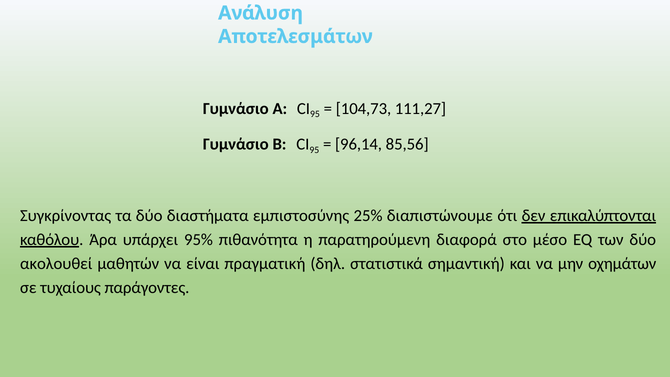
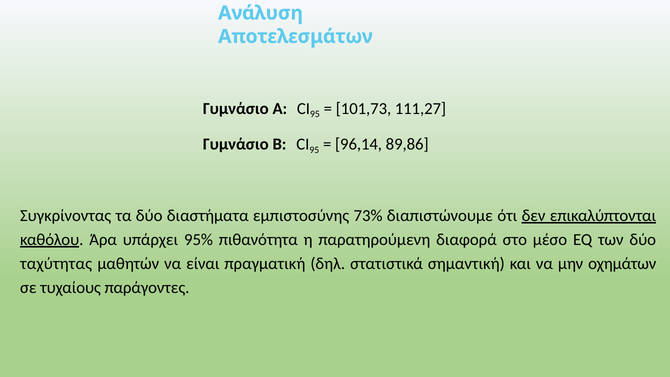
104,73: 104,73 -> 101,73 (364, 109)
85,56: 85,56 -> 89,86 (407, 144)
25%: 25% -> 73% (368, 215)
ακολουθεί: ακολουθεί -> ταχύτητας (56, 264)
